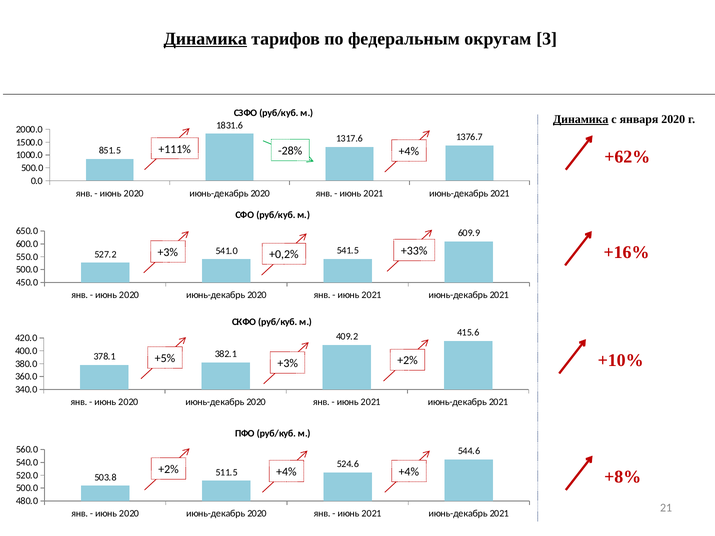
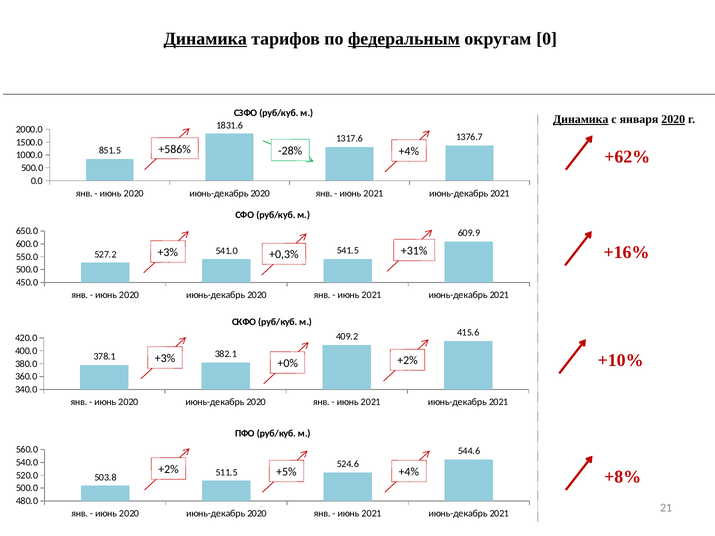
федеральным underline: none -> present (404, 39)
3: 3 -> 0 (547, 39)
2020 underline: none -> present (673, 119)
+111%: +111% -> +586% (175, 149)
+33%: +33% -> +31% (414, 251)
+0,2%: +0,2% -> +0,3% (284, 255)
+5%: +5% -> +3% (165, 358)
+3%: +3% -> +0% (288, 363)
+4%: +4% -> +5% (286, 472)
